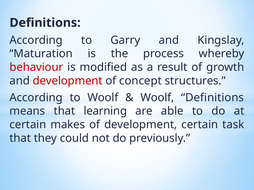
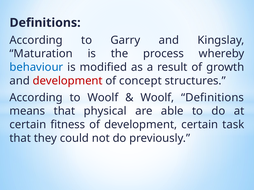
behaviour colour: red -> blue (36, 67)
learning: learning -> physical (105, 111)
makes: makes -> fitness (68, 125)
